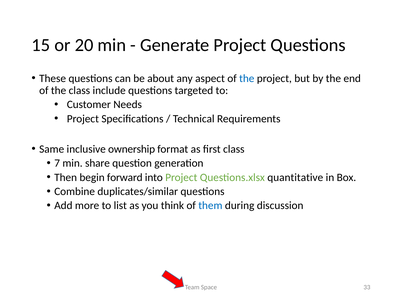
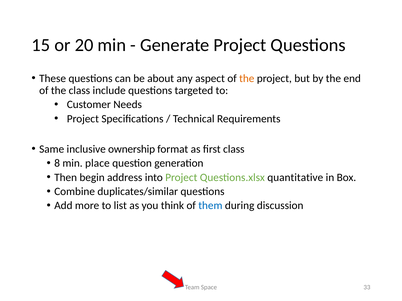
the colour: blue -> orange (247, 78)
7: 7 -> 8 (57, 163)
share: share -> place (97, 163)
forward: forward -> address (125, 178)
